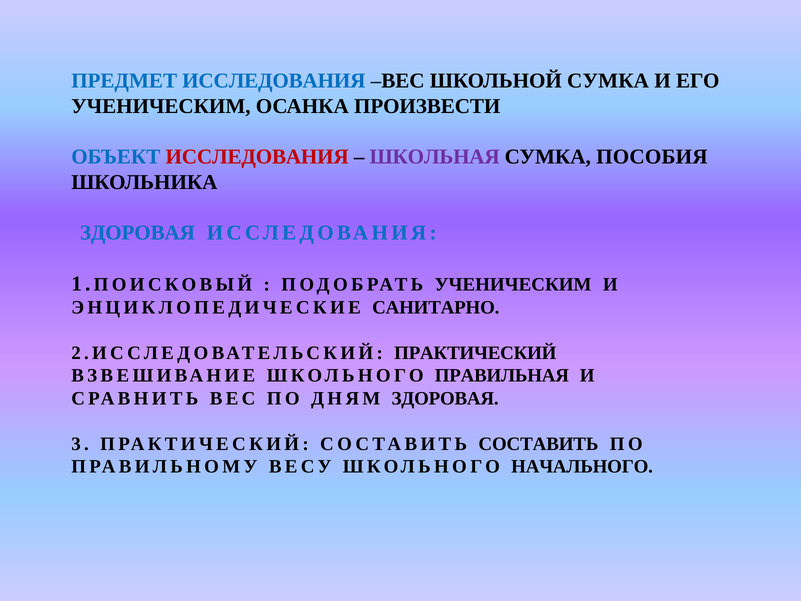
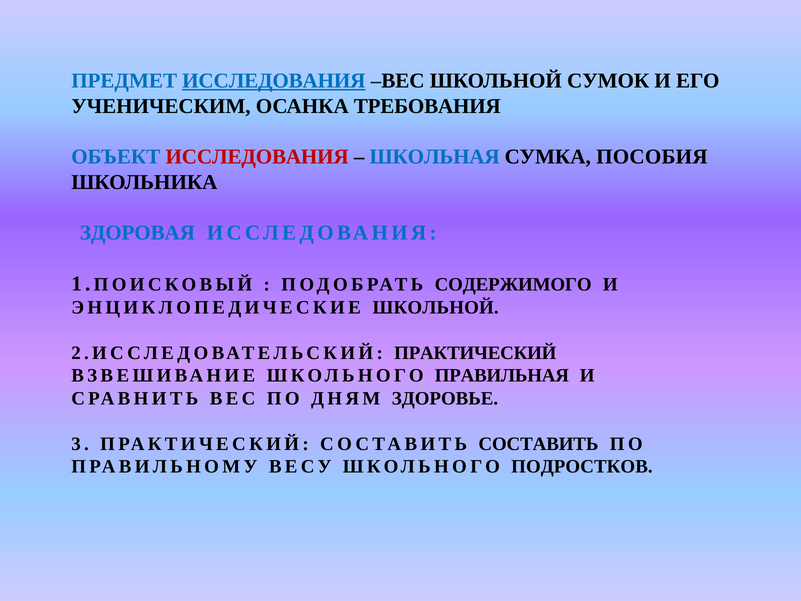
ИССЛЕДОВАНИЯ underline: none -> present (274, 81)
ШКОЛЬНОЙ СУМКА: СУМКА -> СУМОК (608, 81)
ПРОИЗВЕСТИ: ПРОИЗВЕСТИ -> ТРЕБОВАНИЯ (427, 106)
ШКОЛЬНАЯ colour: purple -> blue (435, 157)
ПОДОБРАТЬ УЧЕНИЧЕСКИМ: УЧЕНИЧЕСКИМ -> СОДЕРЖИМОГО (513, 284)
ЭНЦИКЛОПЕДИЧЕСКИЕ САНИТАРНО: САНИТАРНО -> ШКОЛЬНОЙ (436, 307)
ДНЯМ ЗДОРОВАЯ: ЗДОРОВАЯ -> ЗДОРОВЬЕ (445, 398)
НАЧАЛЬНОГО: НАЧАЛЬНОГО -> ПОДРОСТКОВ (582, 466)
